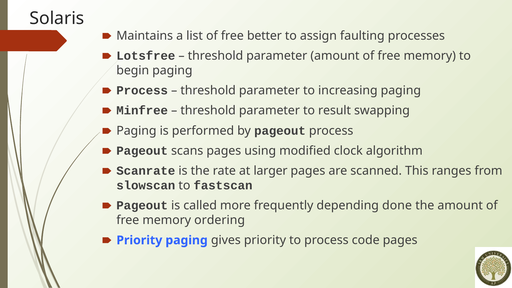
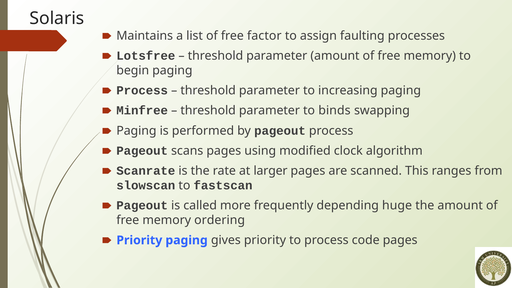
better: better -> factor (264, 36)
result: result -> binds (334, 111)
done: done -> huge (397, 205)
